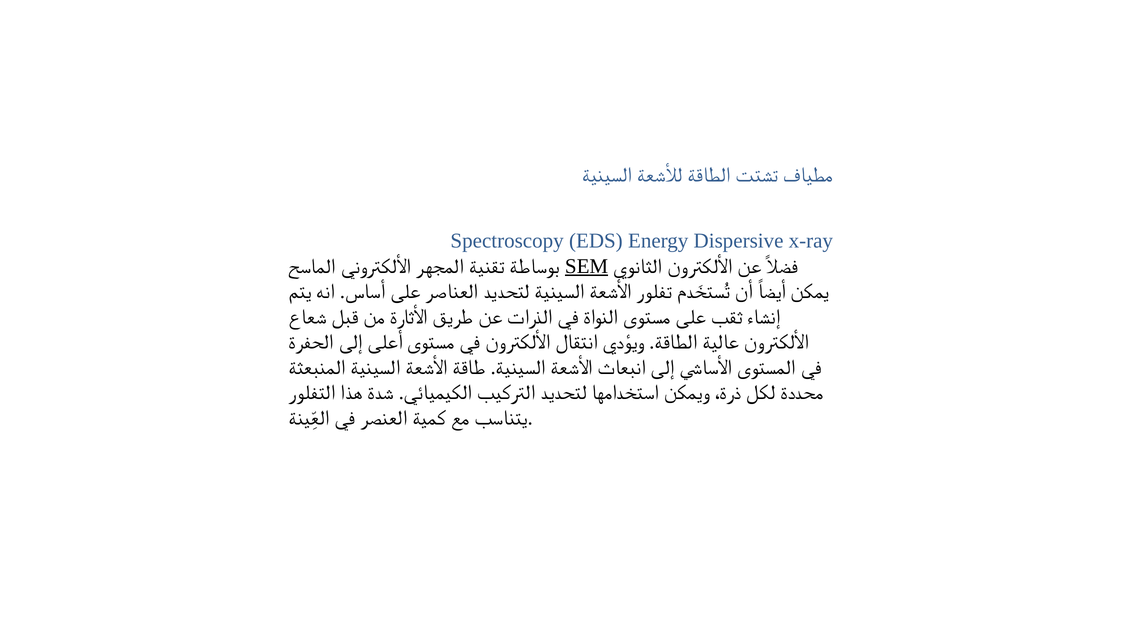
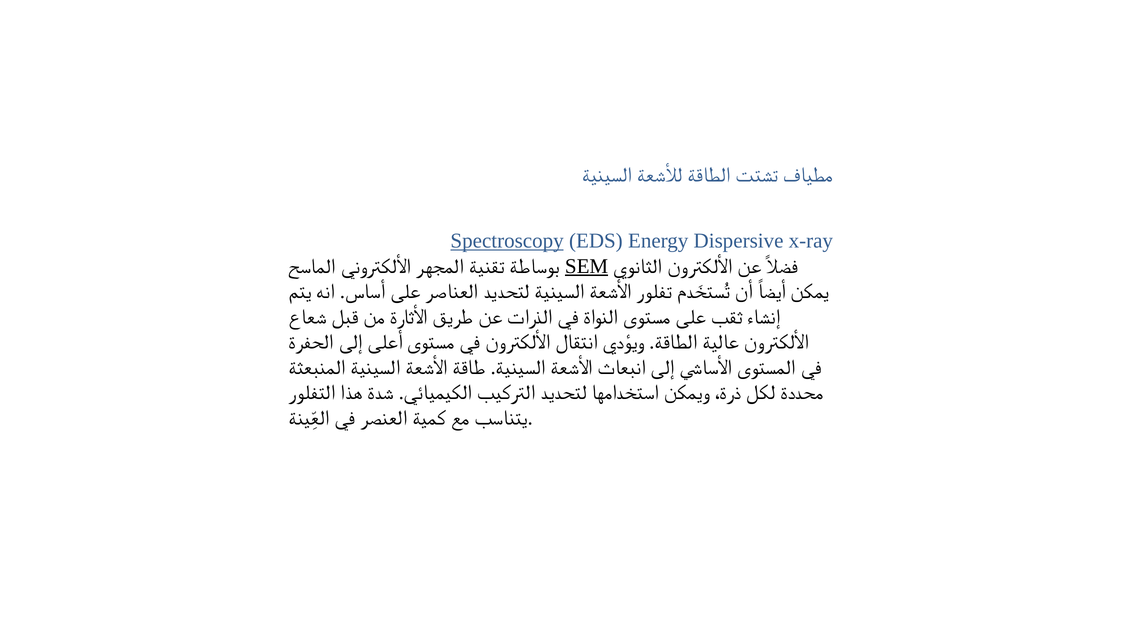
Spectroscopy underline: none -> present (507, 241)
